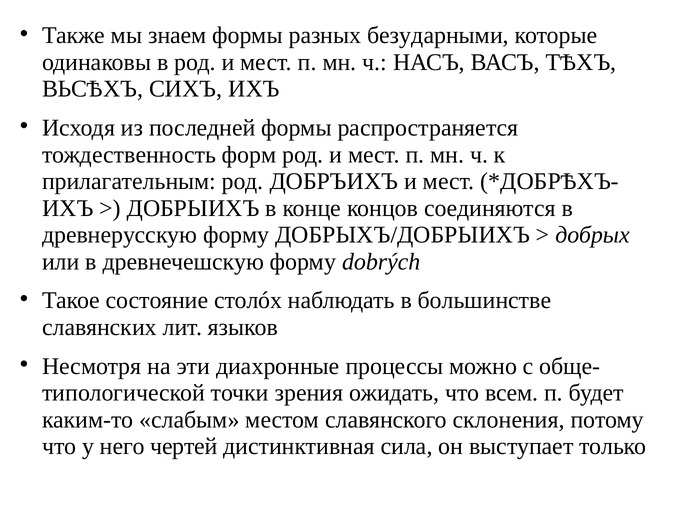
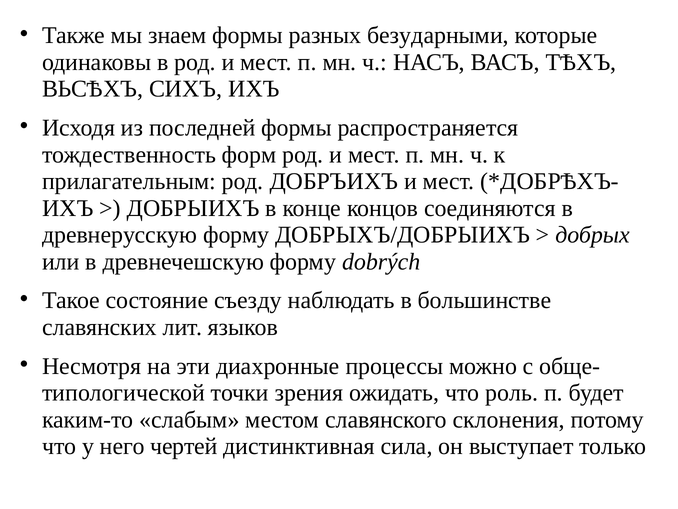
столóх: столóх -> съезду (248, 300)
всем: всем -> роль (512, 393)
